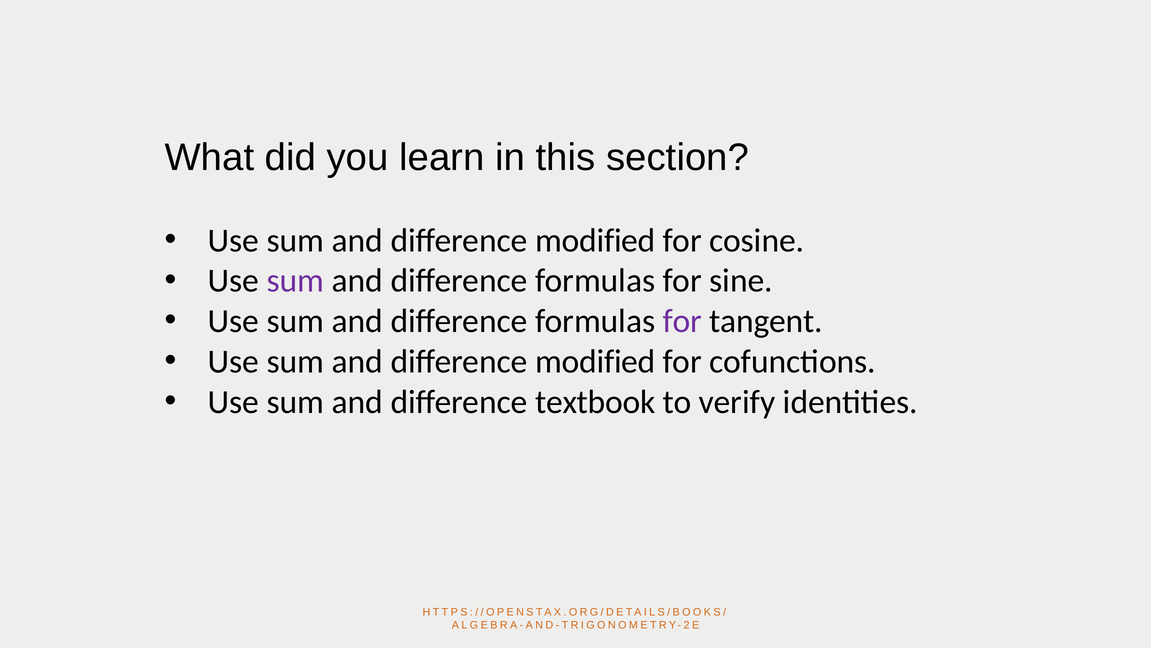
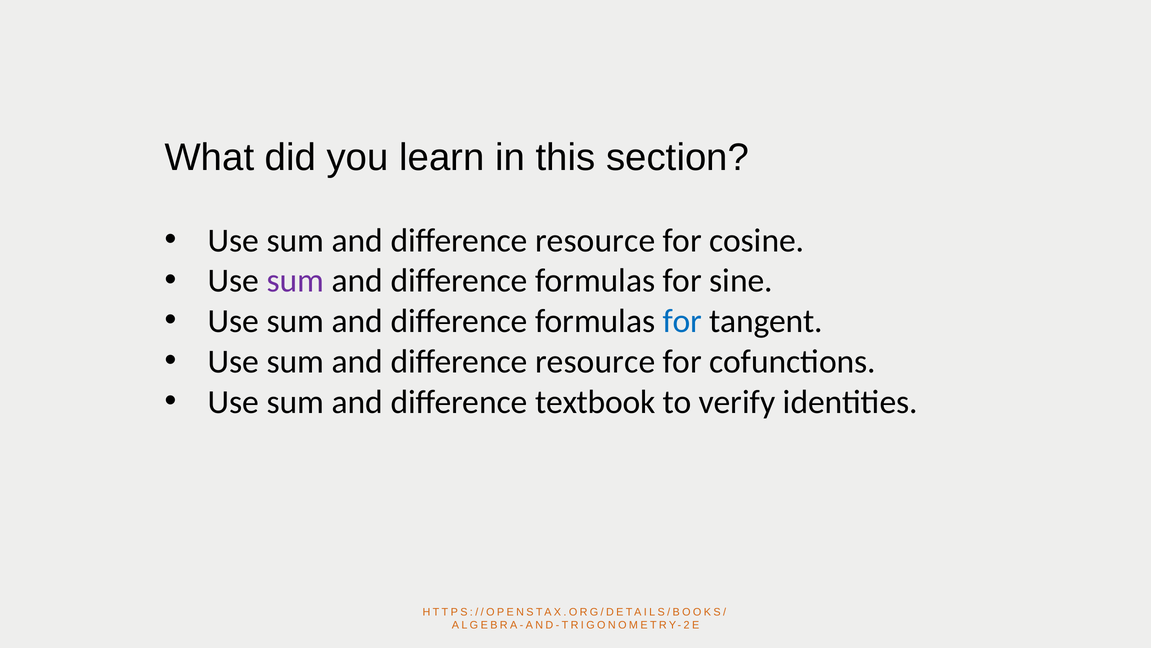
modified: modified -> resource (595, 240)
for colour: purple -> blue (682, 321)
modified: modified -> resource (595, 361)
